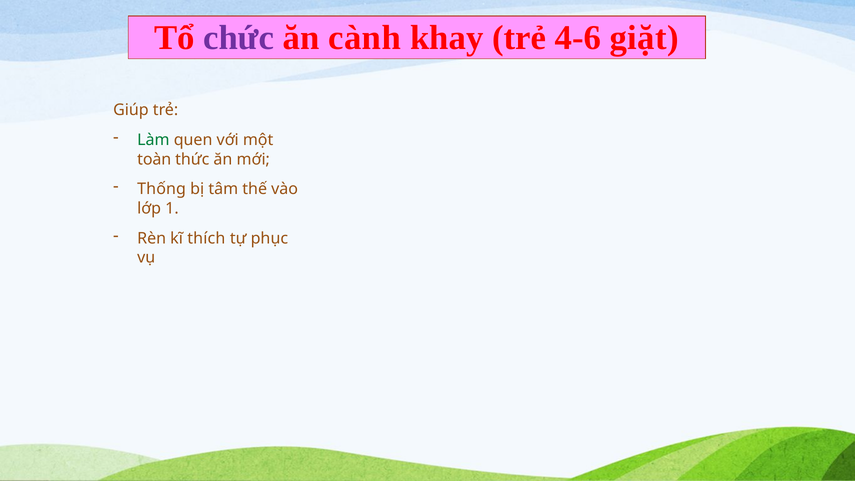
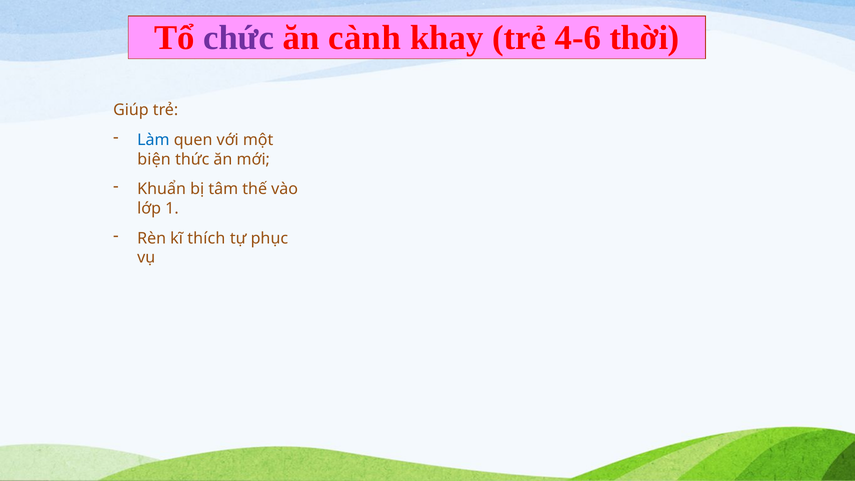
giặt: giặt -> thời (645, 38)
Làm colour: green -> blue (153, 140)
toàn: toàn -> biện (154, 159)
Thống: Thống -> Khuẩn (162, 189)
